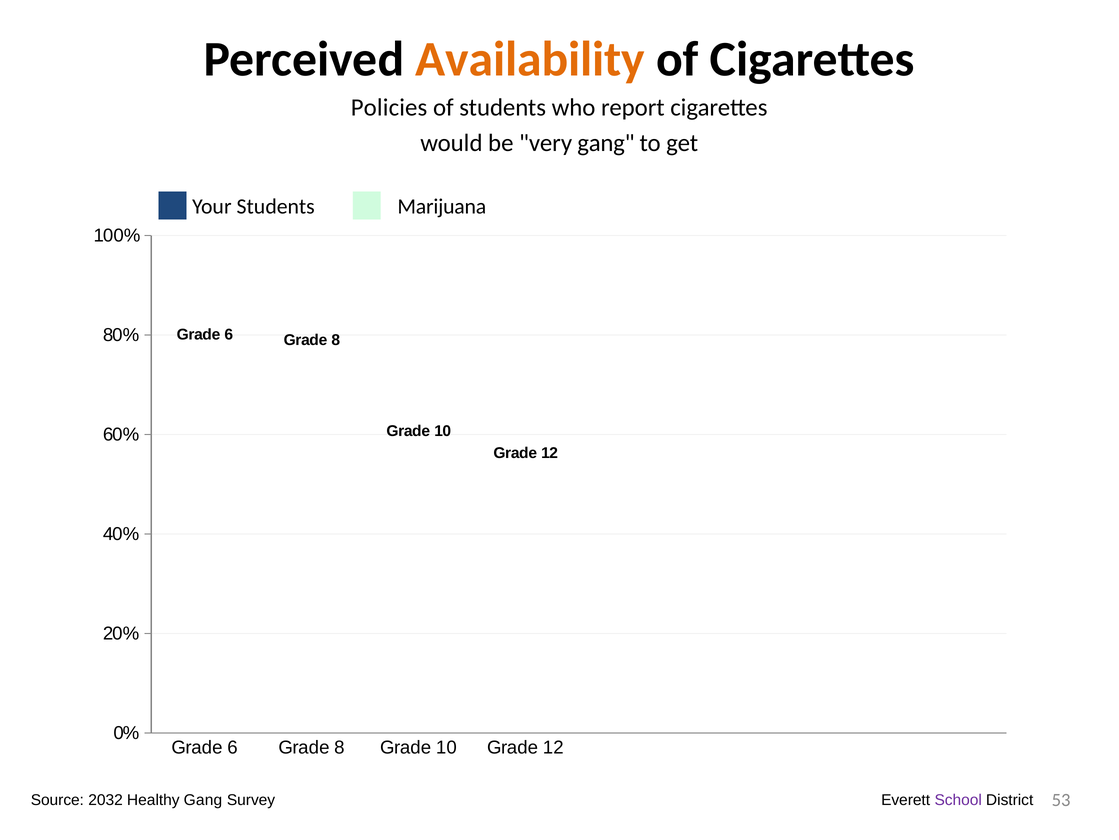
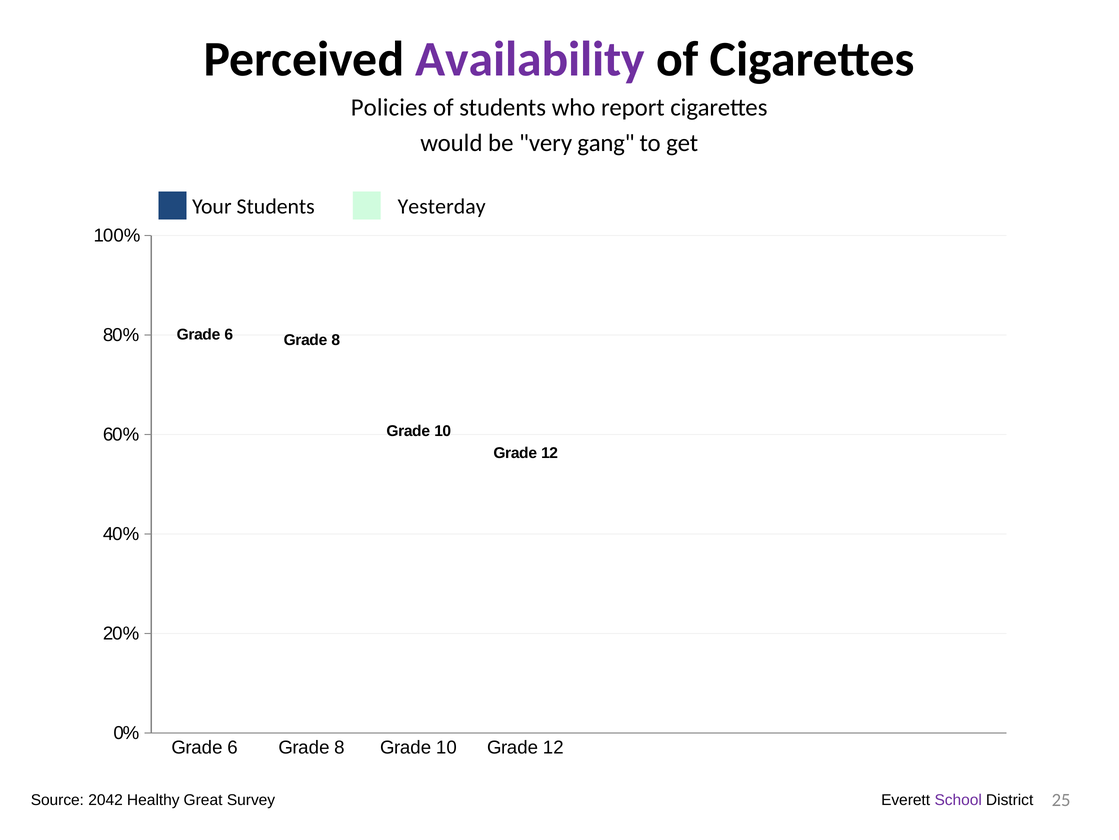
Availability colour: orange -> purple (530, 59)
Marijuana: Marijuana -> Yesterday (442, 207)
2032: 2032 -> 2042 (106, 799)
Healthy Gang: Gang -> Great (203, 799)
53: 53 -> 25 (1061, 799)
